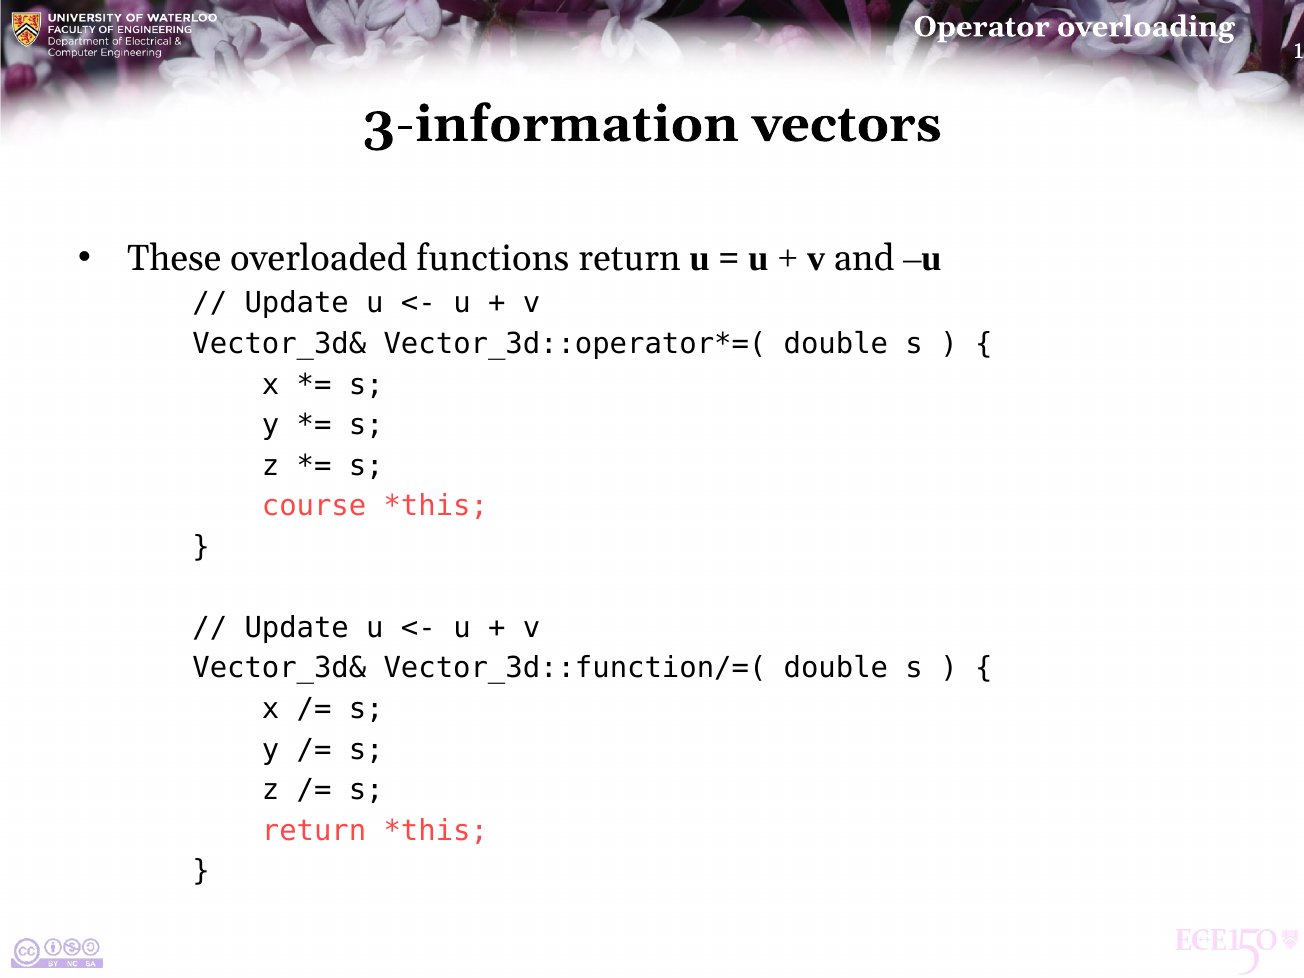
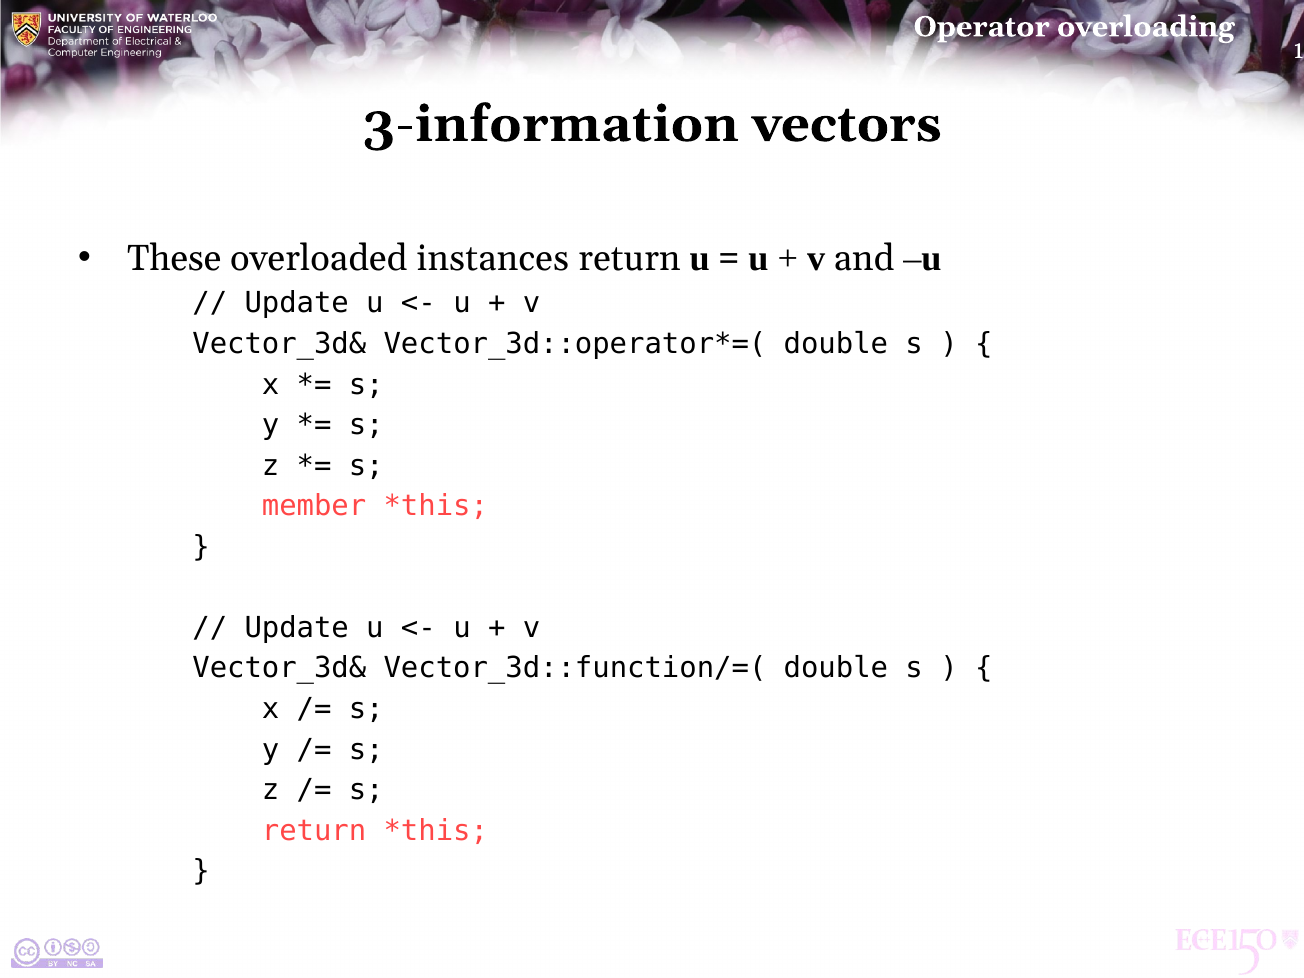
functions: functions -> instances (493, 259)
course: course -> member (314, 506)
